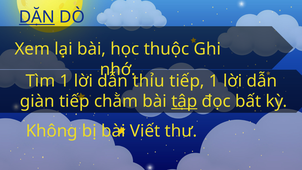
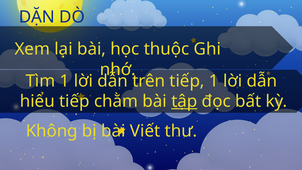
DẶN underline: present -> none (37, 17)
thỉu: thỉu -> trên (149, 81)
giàn: giàn -> hiểu (37, 101)
